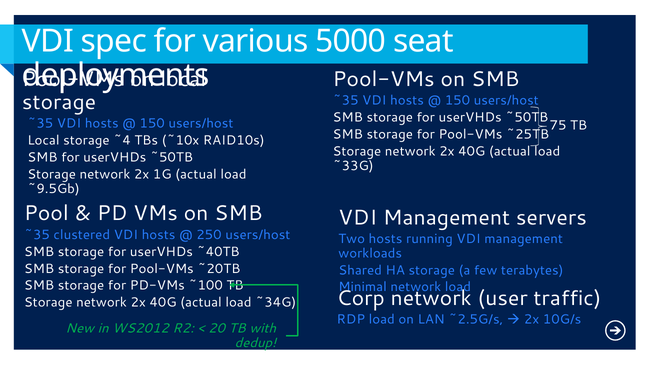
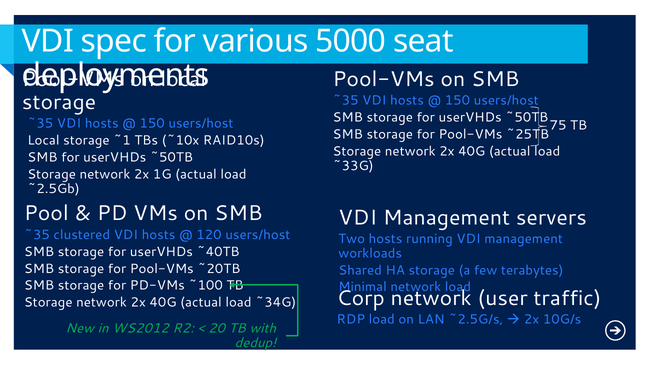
~4: ~4 -> ~1 (122, 141)
~9.5Gb: ~9.5Gb -> ~2.5Gb (54, 189)
250: 250 -> 120 (209, 235)
